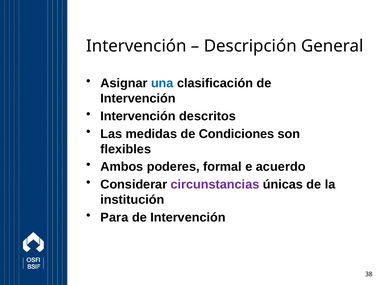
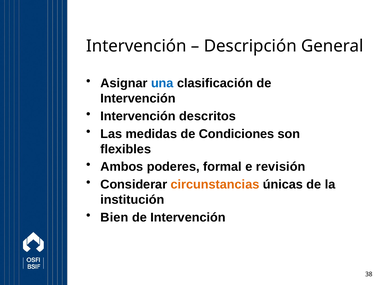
acuerdo: acuerdo -> revisión (281, 167)
circunstancias colour: purple -> orange (215, 185)
Para: Para -> Bien (114, 217)
